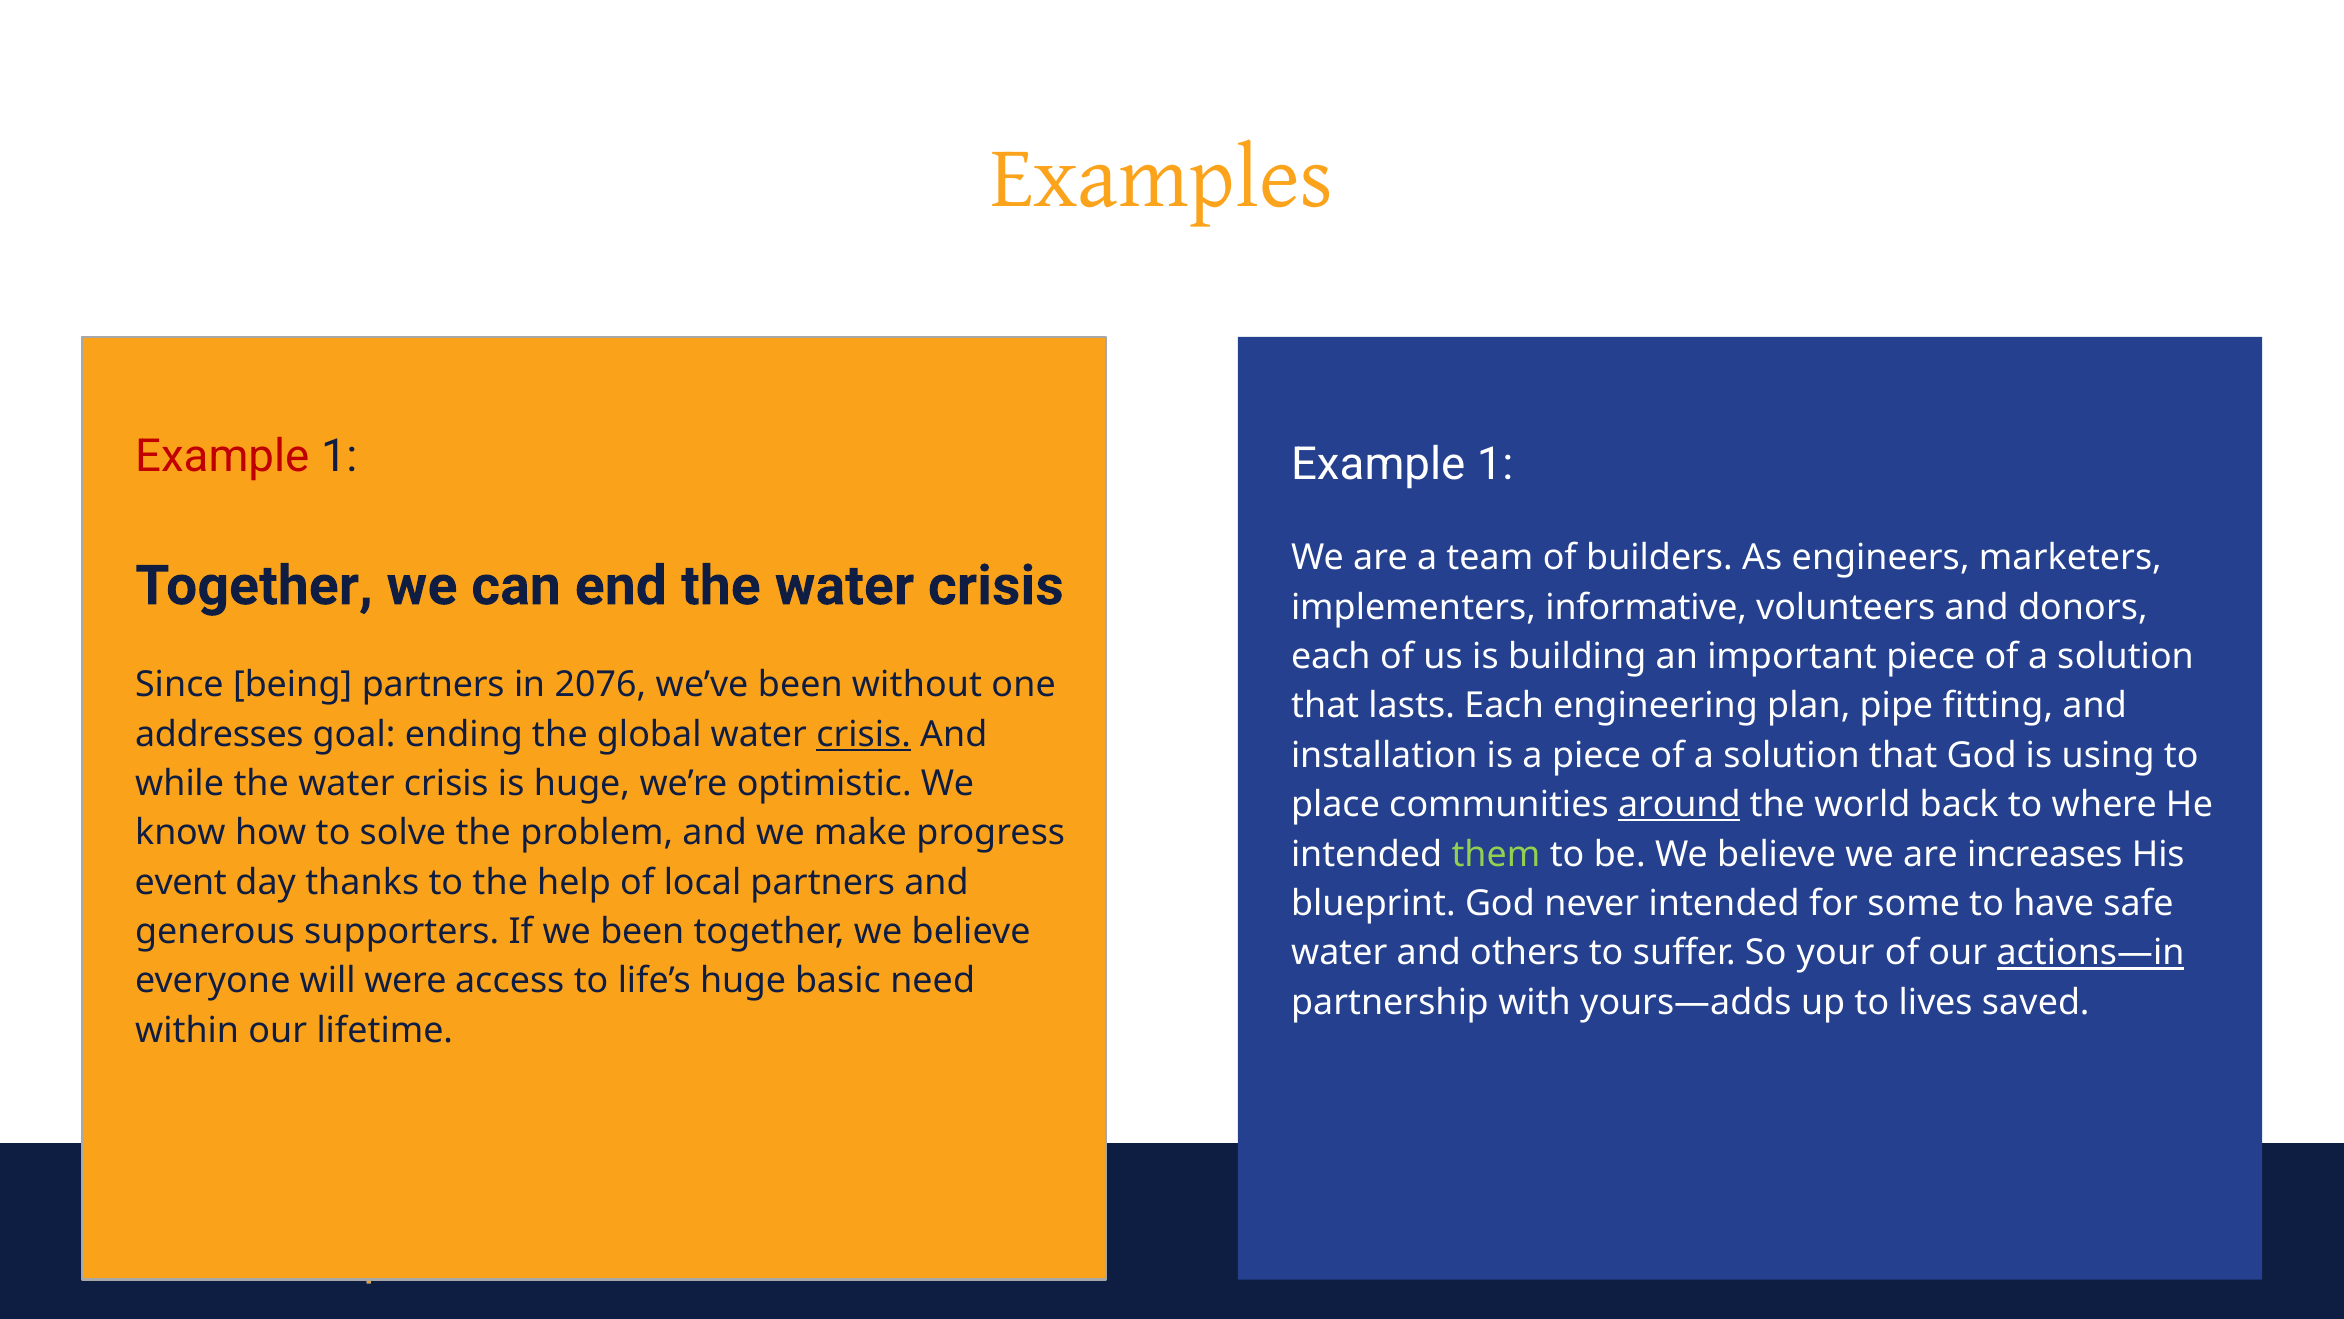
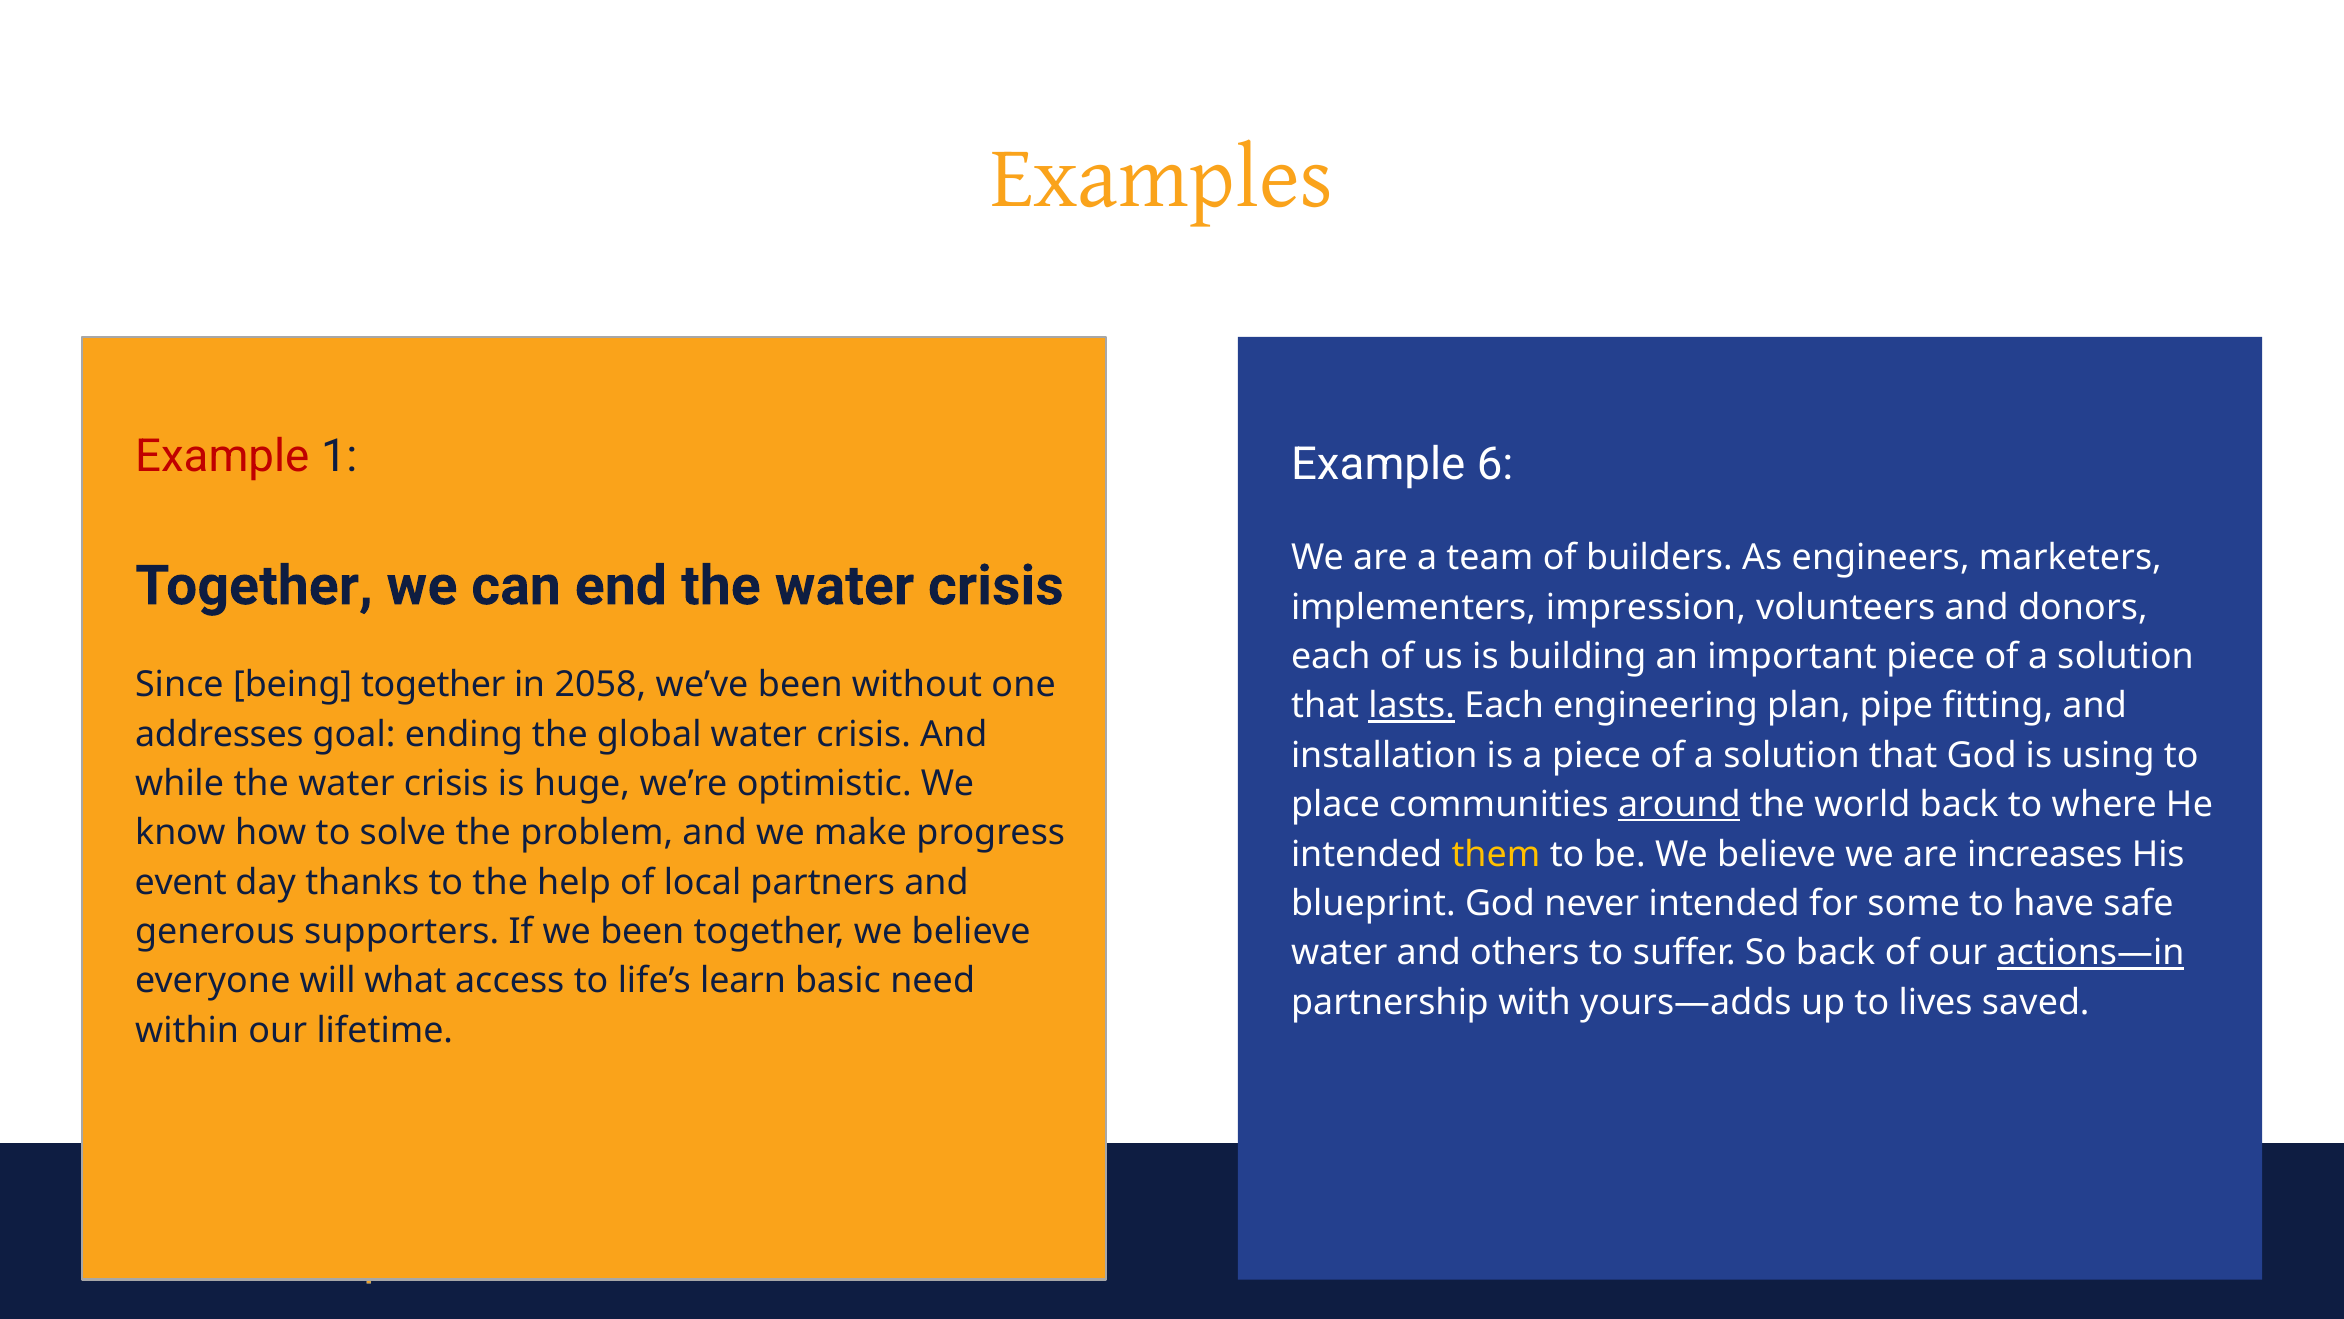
1: 1 -> 6 (1495, 464)
informative: informative -> impression (1646, 607)
being partners: partners -> together (433, 685)
2076: 2076 -> 2058 (600, 685)
lasts underline: none -> present (1412, 706)
crisis underline: present -> none (864, 734)
them colour: light green -> yellow (1496, 854)
So your: your -> back (1836, 953)
were: were -> what (406, 981)
life’s huge: huge -> learn (743, 981)
